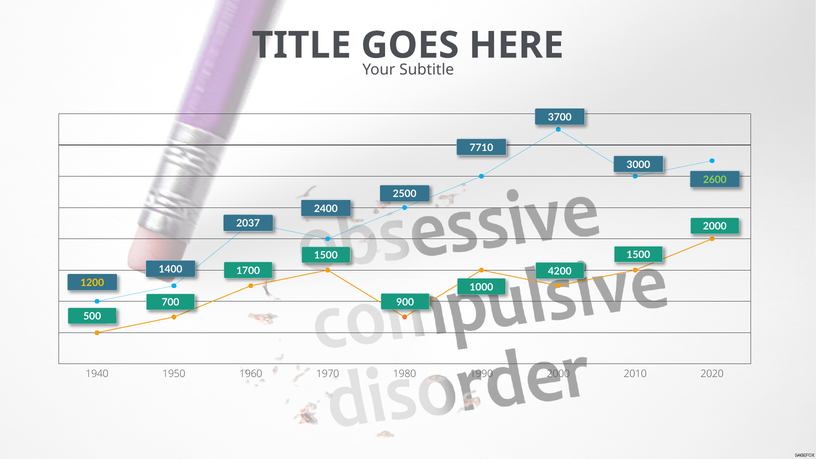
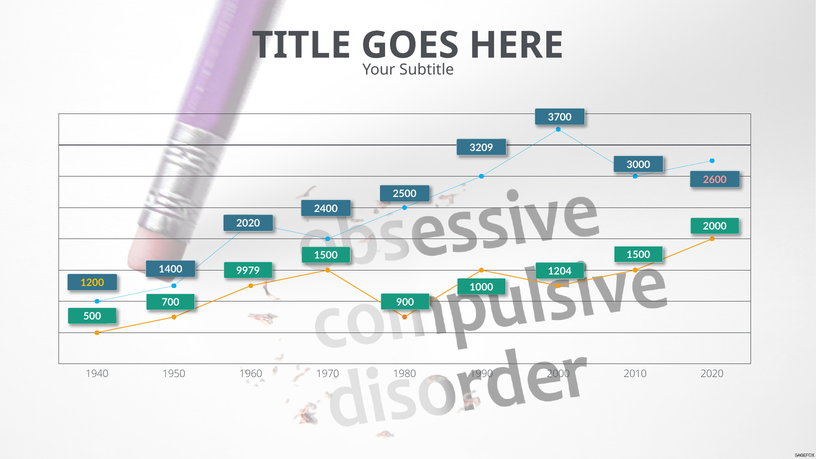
7710: 7710 -> 3209 (481, 148)
2600 colour: light green -> pink (715, 180)
2037: 2037 -> 2020 (248, 224)
1700: 1700 -> 9979 (248, 271)
4200: 4200 -> 1204 (560, 271)
